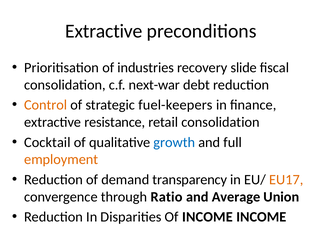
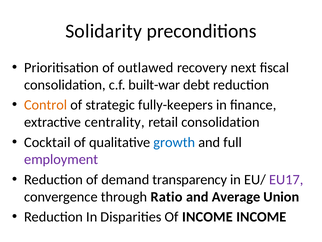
Extractive: Extractive -> Solidarity (104, 31)
industries: industries -> outlawed (146, 68)
slide: slide -> next (244, 68)
next-war: next-war -> built-war (154, 85)
fuel-keepers: fuel-keepers -> fully-keepers (176, 105)
resistance: resistance -> centrality (115, 122)
employment colour: orange -> purple (61, 159)
EU17 colour: orange -> purple (286, 179)
